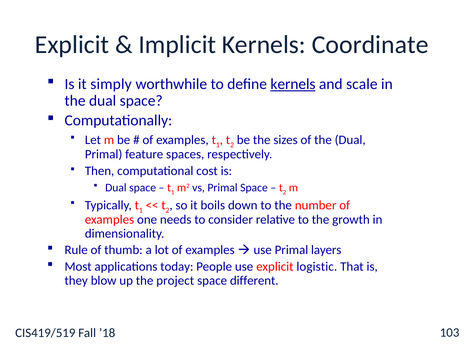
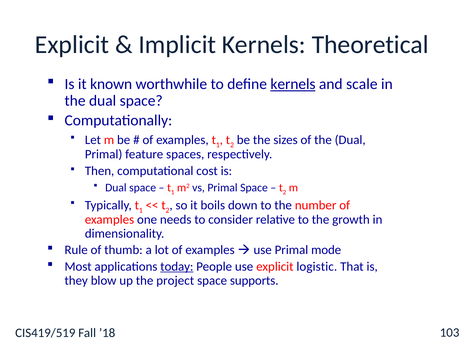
Coordinate: Coordinate -> Theoretical (370, 45)
simply: simply -> known (111, 84)
layers: layers -> mode (326, 250)
today underline: none -> present (177, 267)
different: different -> supports (254, 280)
